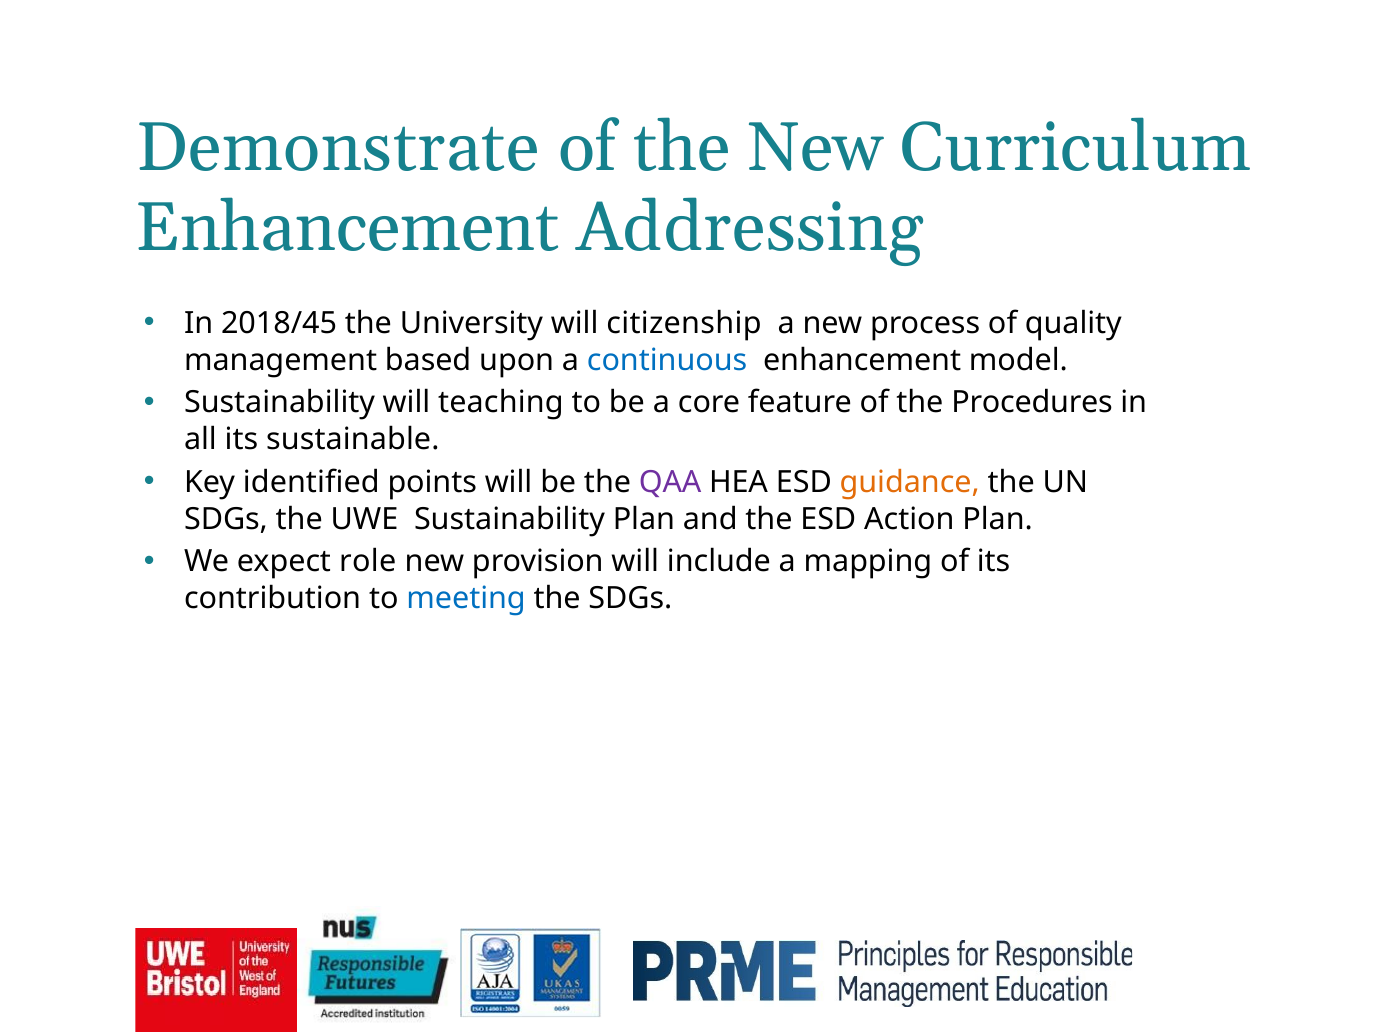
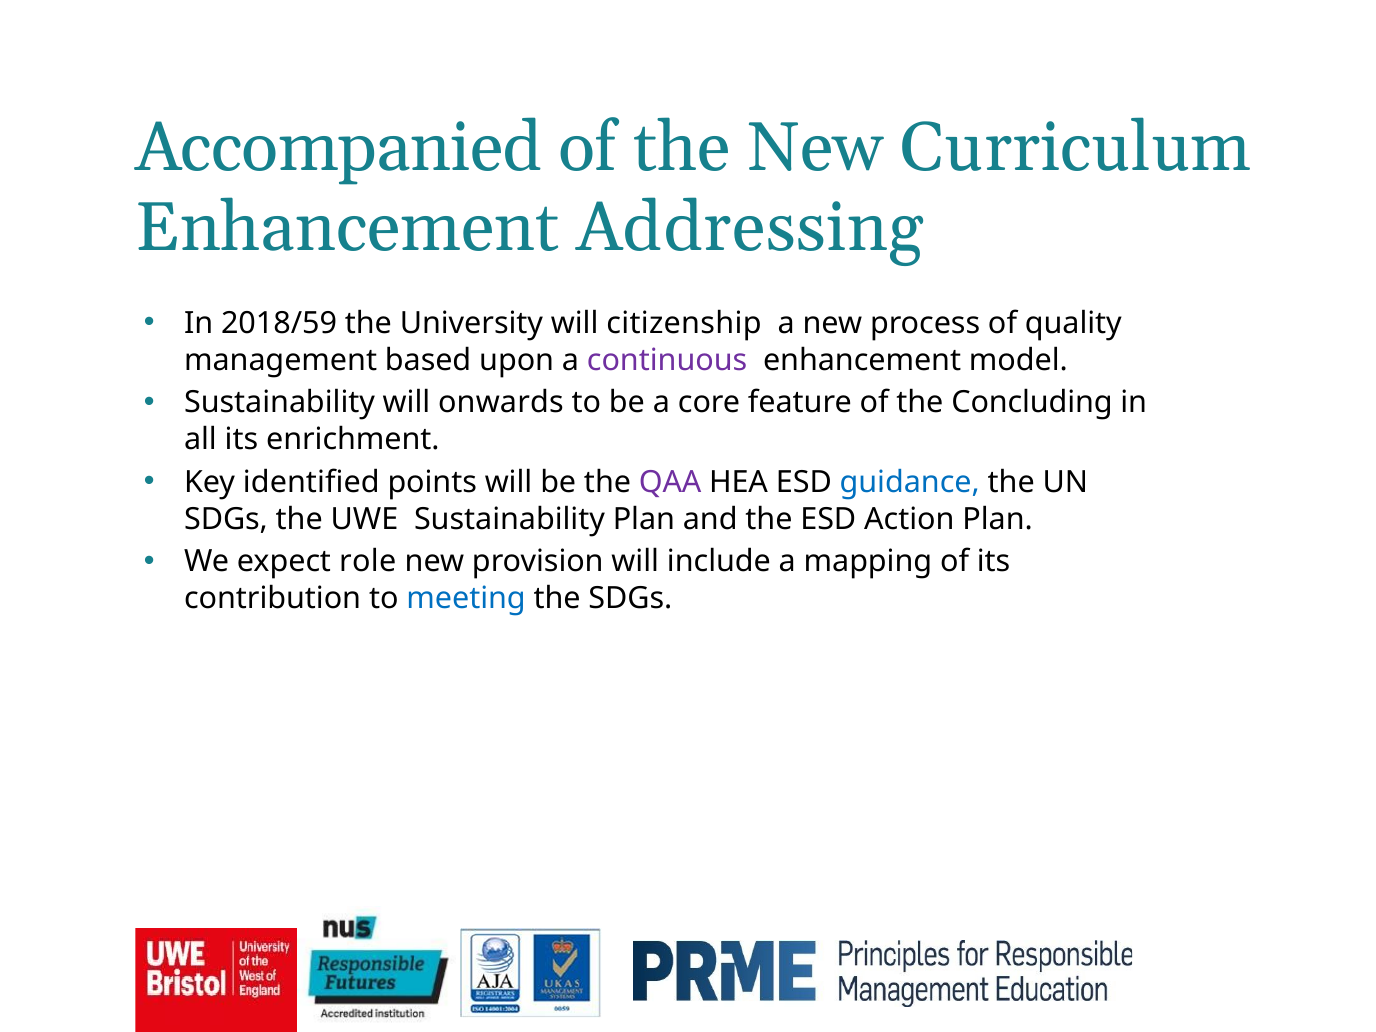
Demonstrate: Demonstrate -> Accompanied (339, 148)
2018/45: 2018/45 -> 2018/59 (279, 323)
continuous colour: blue -> purple (667, 360)
teaching: teaching -> onwards (501, 403)
Procedures: Procedures -> Concluding (1032, 403)
sustainable: sustainable -> enrichment (353, 440)
guidance colour: orange -> blue (910, 482)
